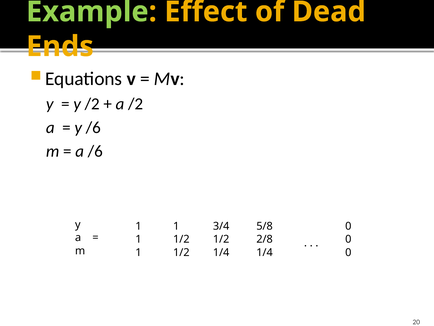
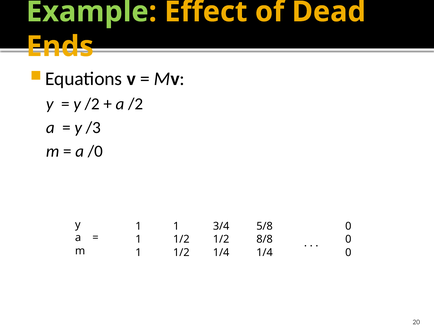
y /6: /6 -> /3 (93, 127)
a /6: /6 -> /0 (95, 151)
2/8: 2/8 -> 8/8 (265, 239)
